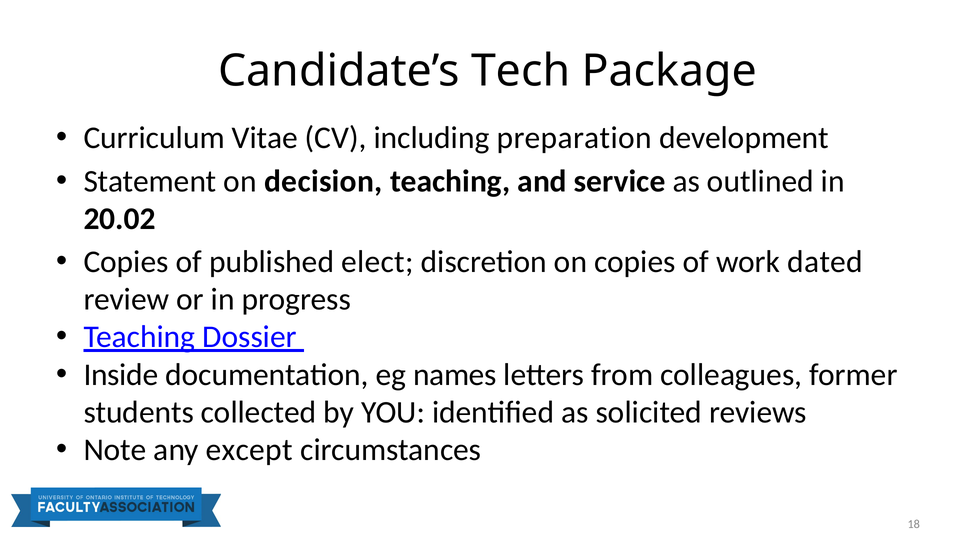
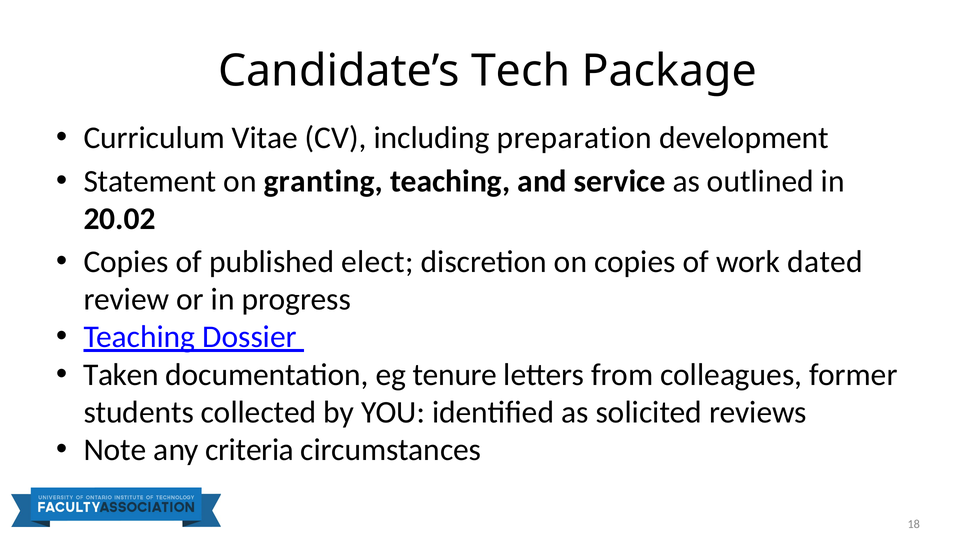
decision: decision -> granting (323, 181)
Inside: Inside -> Taken (121, 375)
names: names -> tenure (455, 375)
except: except -> criteria (250, 450)
